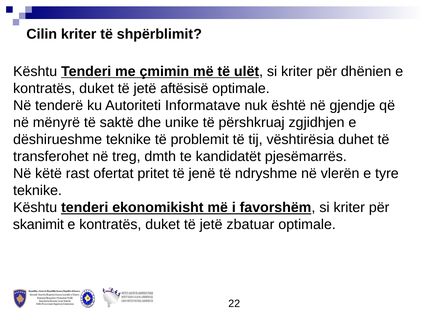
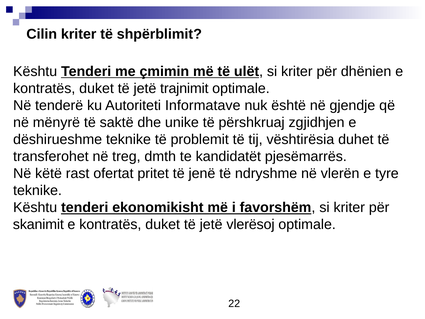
aftësisë: aftësisë -> trajnimit (184, 88)
zbatuar: zbatuar -> vlerësoj (251, 224)
